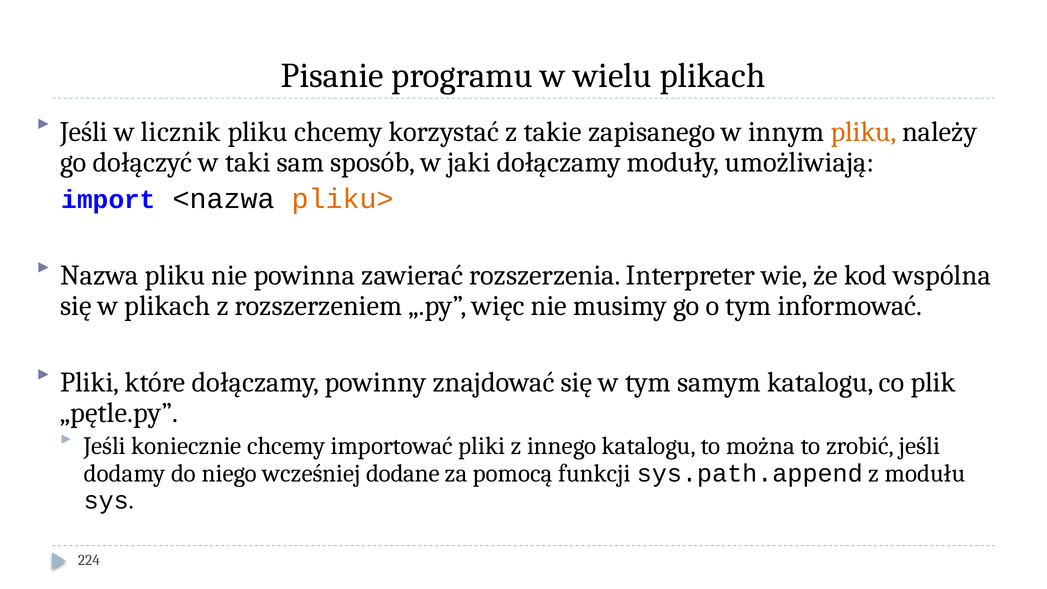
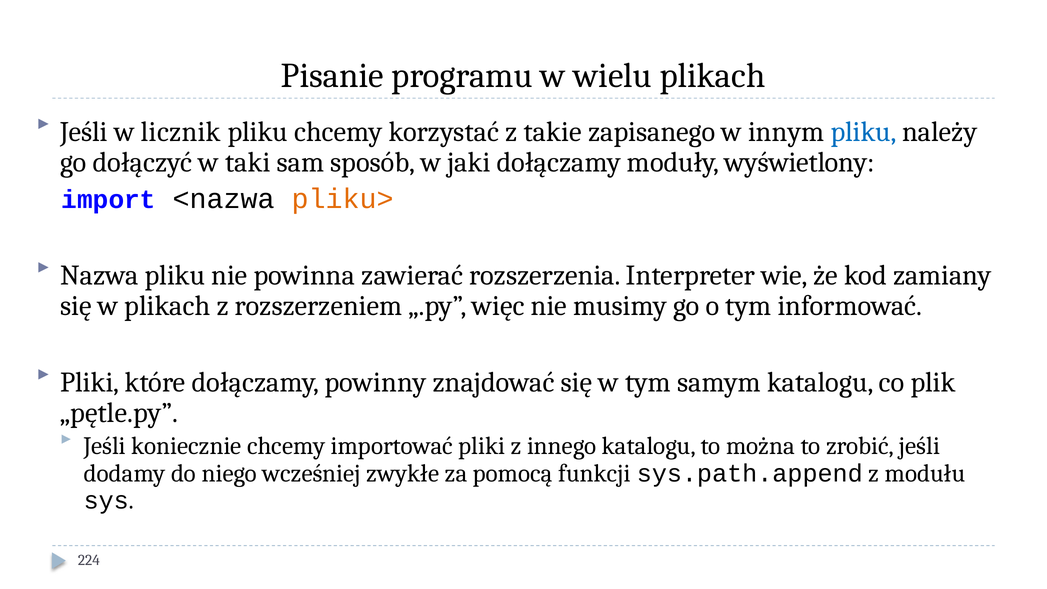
pliku colour: orange -> blue (864, 132)
umożliwiają: umożliwiają -> wyświetlony (800, 162)
wspólna: wspólna -> zamiany (942, 275)
dodane: dodane -> zwykłe (403, 473)
